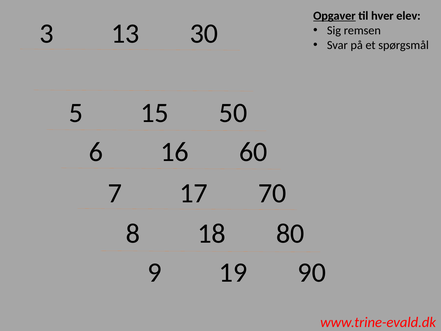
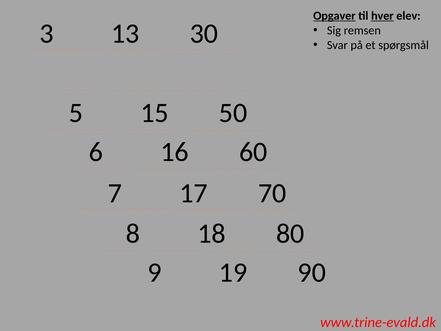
hver underline: none -> present (382, 16)
